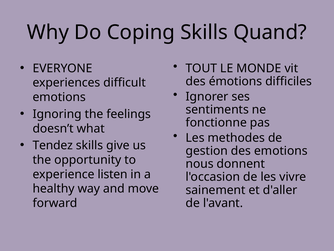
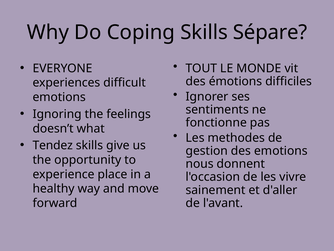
Quand: Quand -> Sépare (270, 32)
listen: listen -> place (112, 174)
